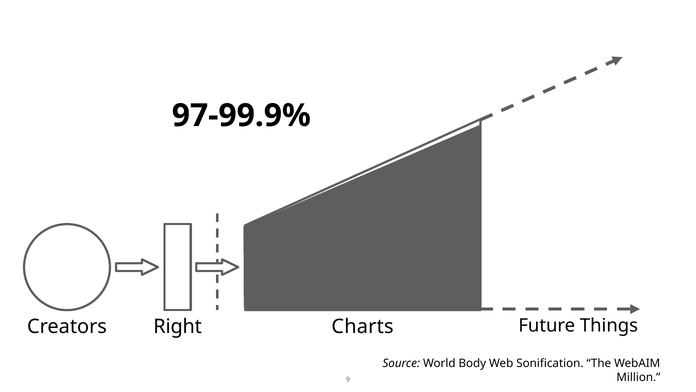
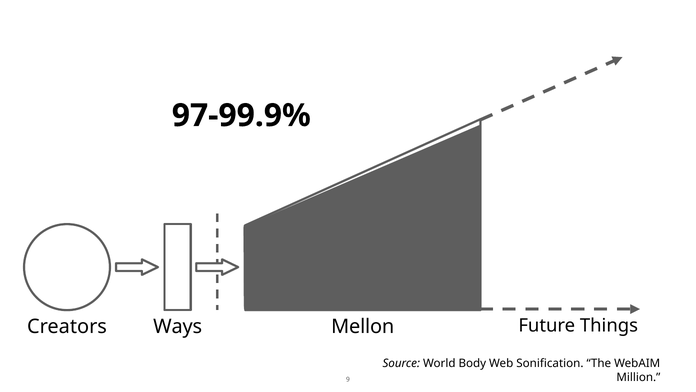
Charts: Charts -> Mellon (363, 326)
Right: Right -> Ways (178, 326)
